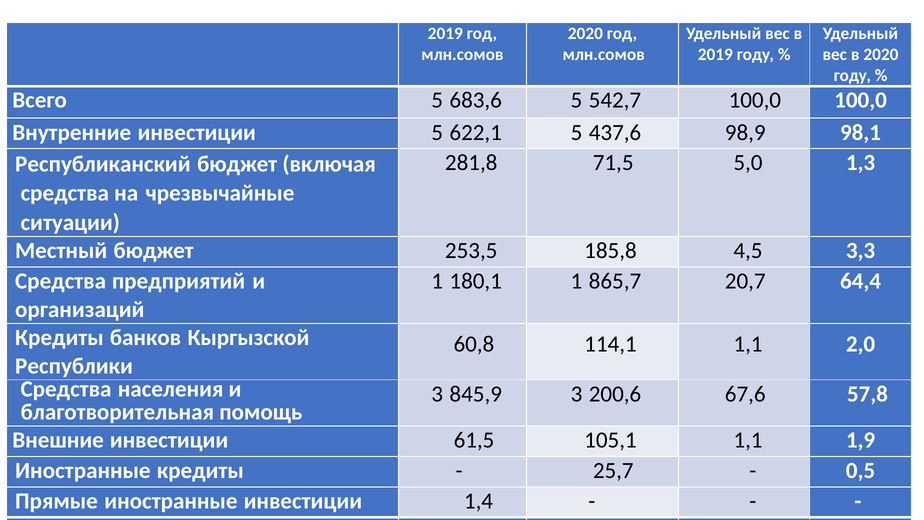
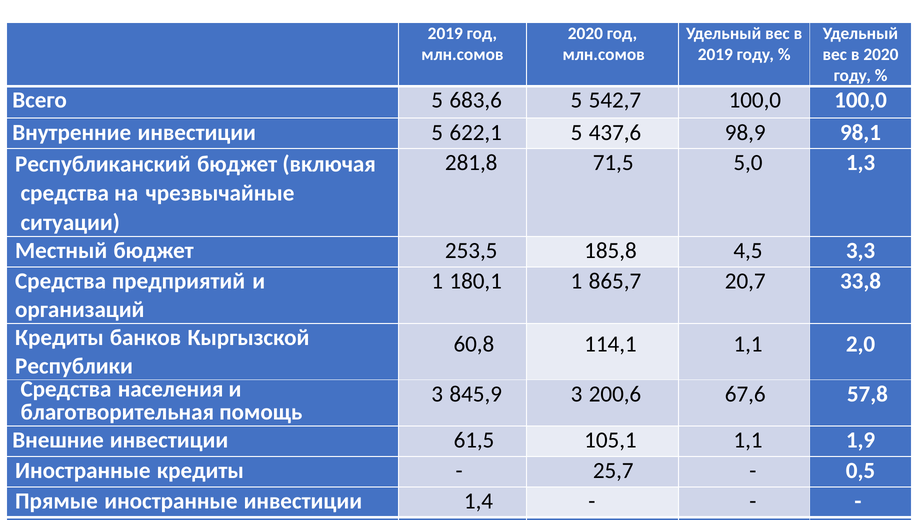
64,4: 64,4 -> 33,8 (861, 281)
